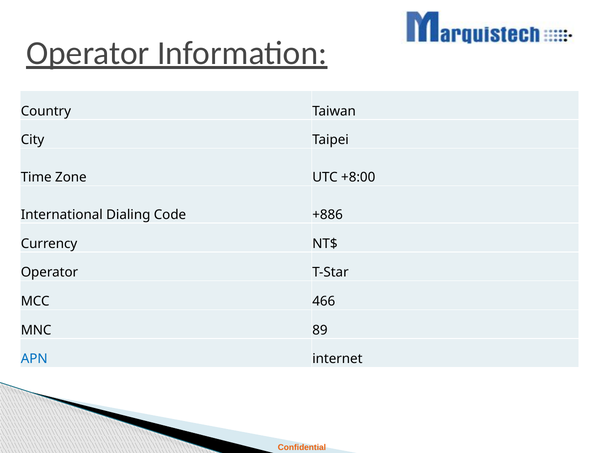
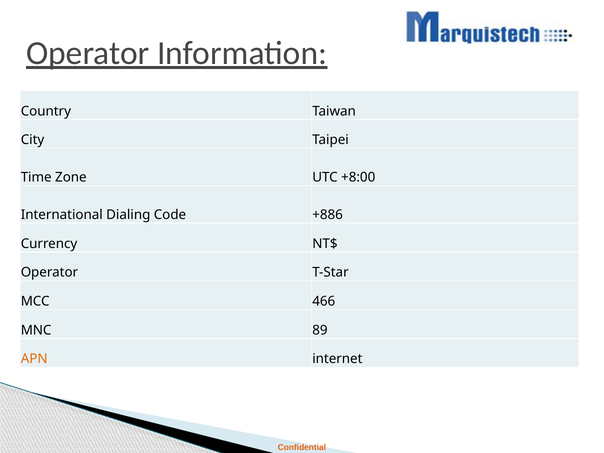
APN colour: blue -> orange (34, 359)
